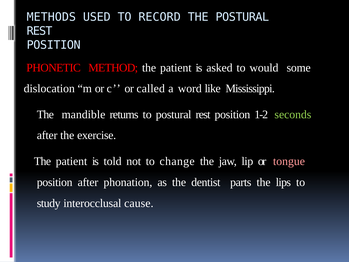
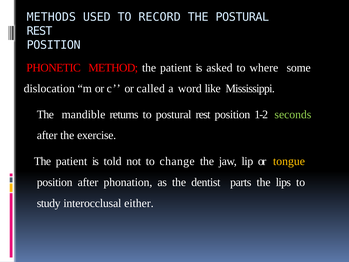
would: would -> where (264, 68)
tongue colour: pink -> yellow (289, 161)
cause: cause -> either (139, 203)
